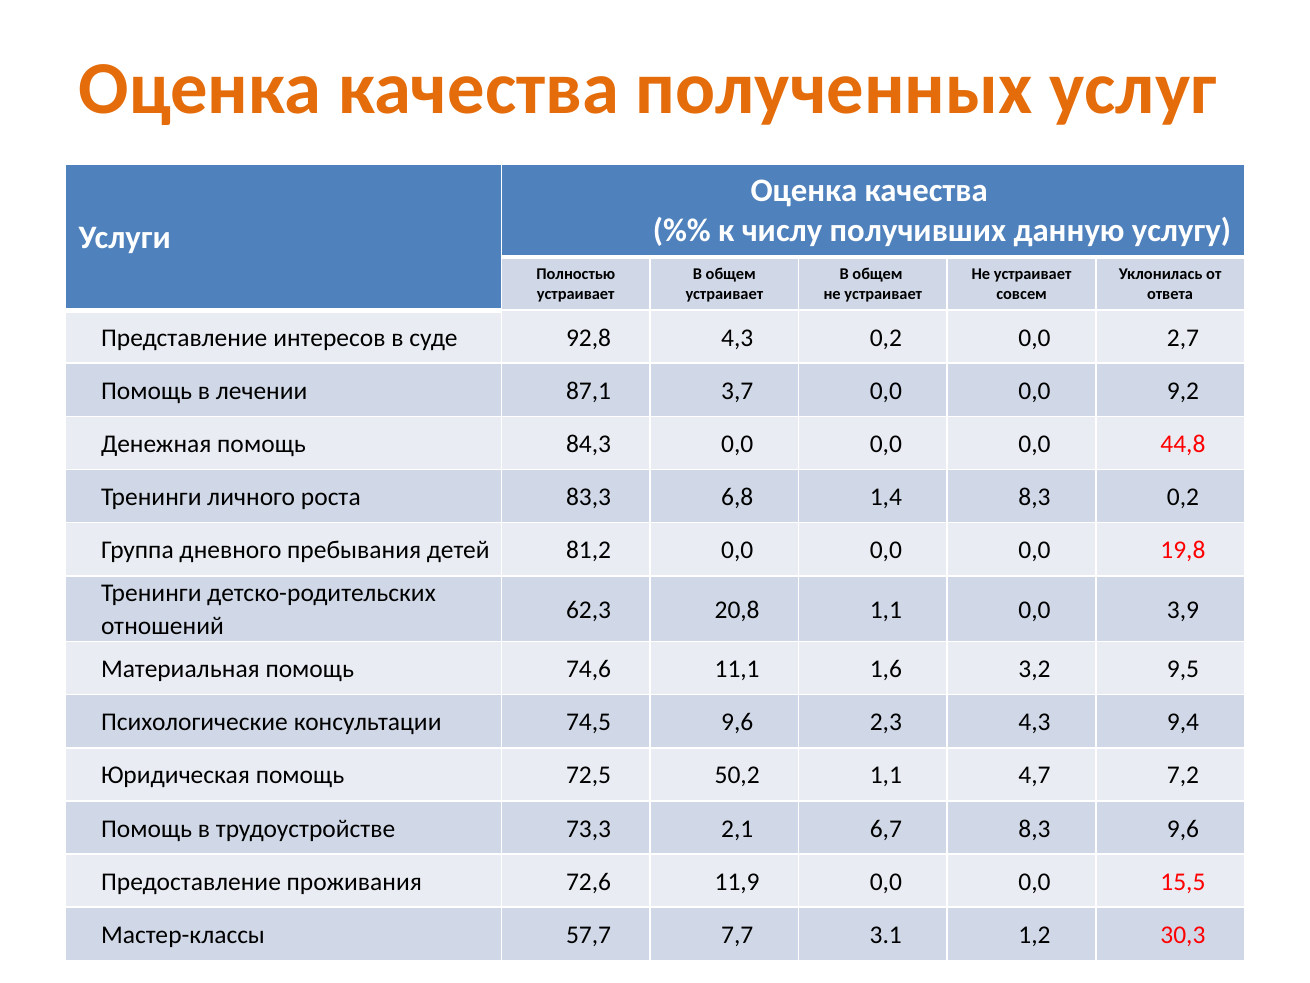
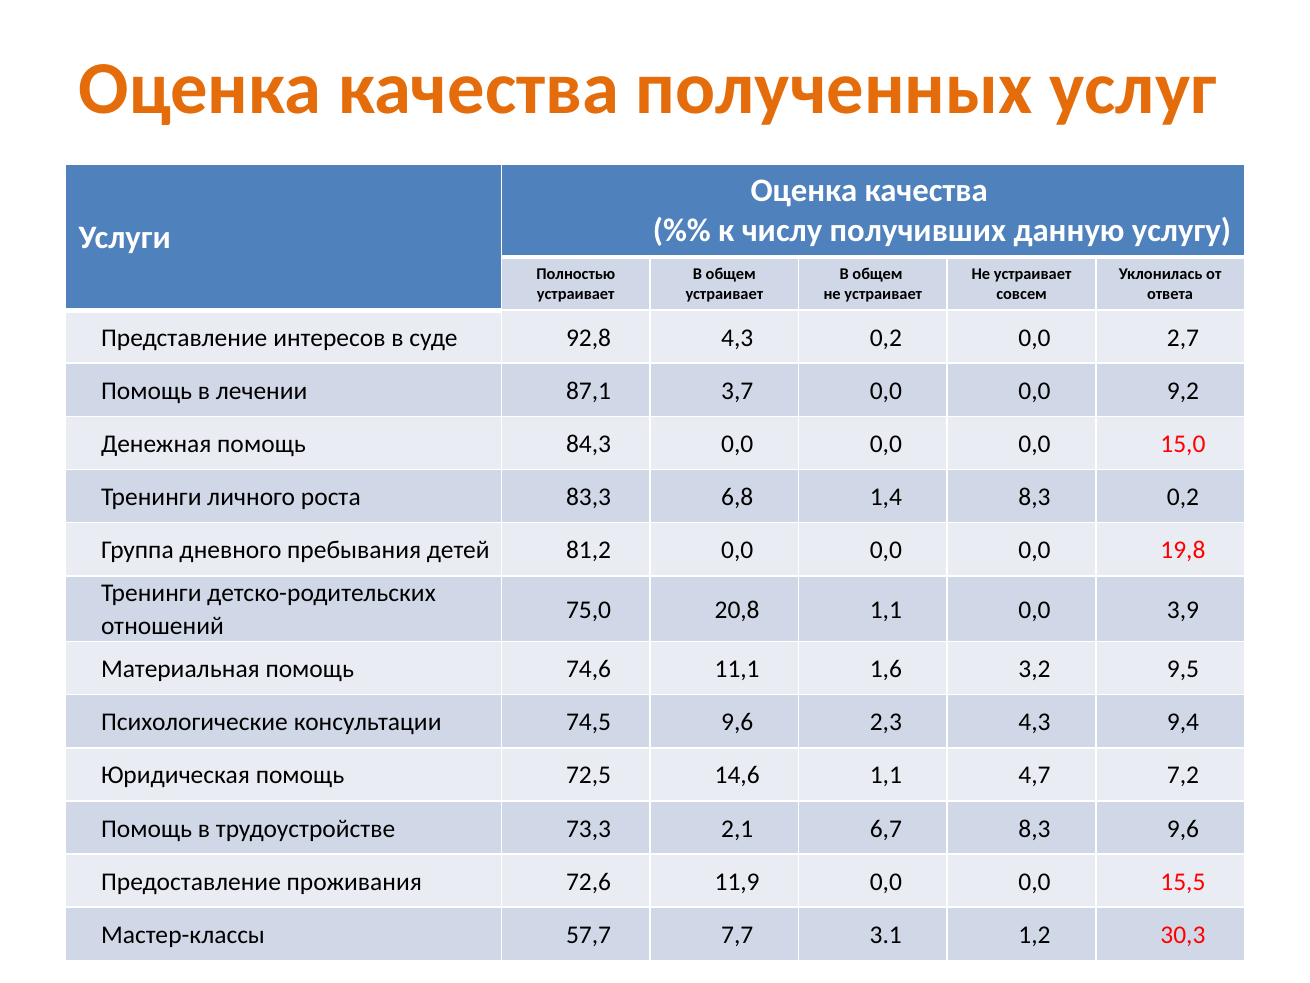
44,8: 44,8 -> 15,0 (1183, 444)
62,3: 62,3 -> 75,0 (589, 610)
50,2: 50,2 -> 14,6 (737, 775)
